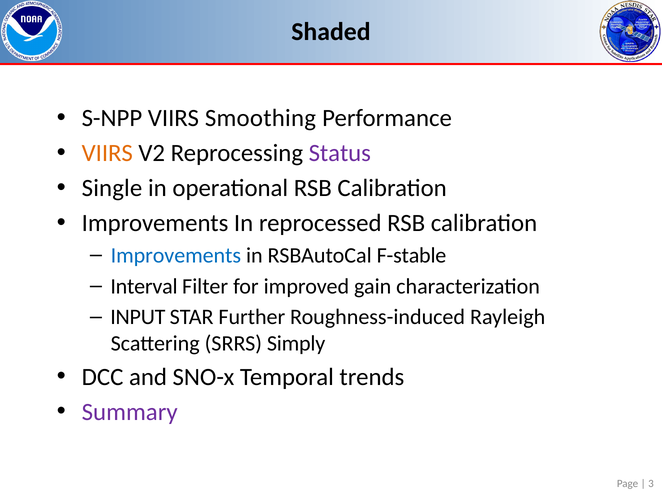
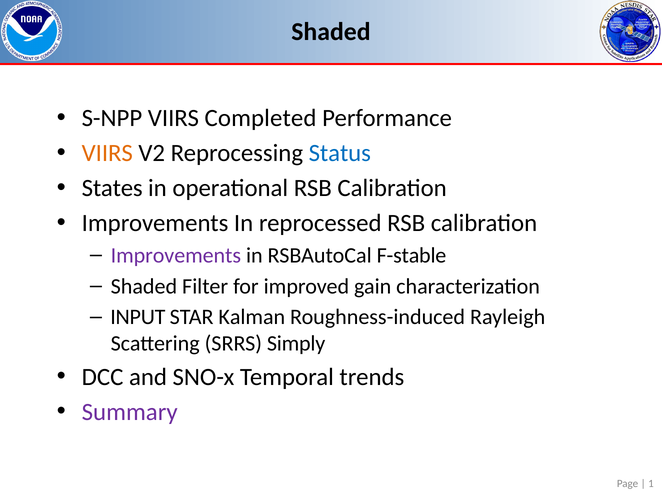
Smoothing: Smoothing -> Completed (261, 118)
Status colour: purple -> blue (340, 153)
Single: Single -> States (112, 188)
Improvements colour: blue -> purple (176, 256)
Interval: Interval -> Shaded (144, 287)
Further: Further -> Kalman (252, 317)
3: 3 -> 1 (651, 484)
